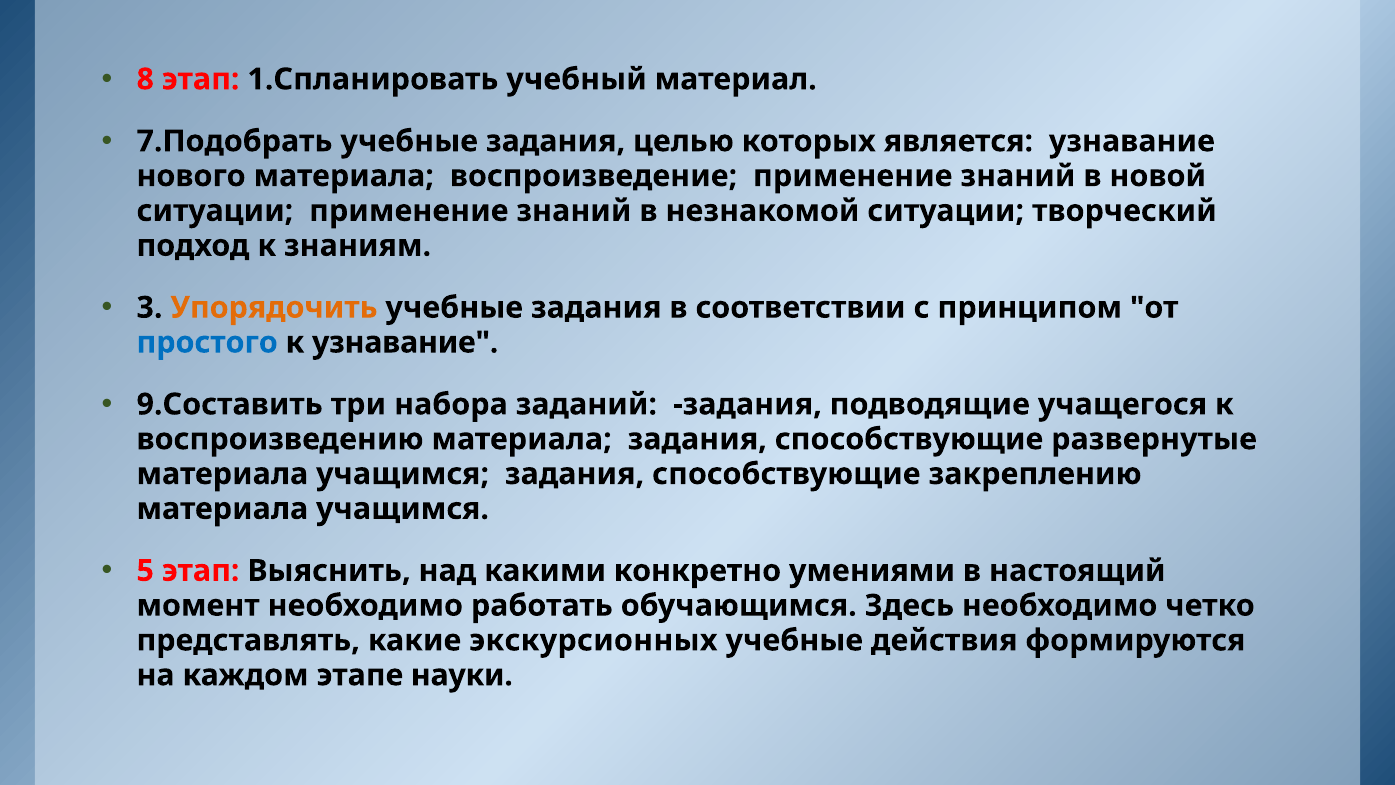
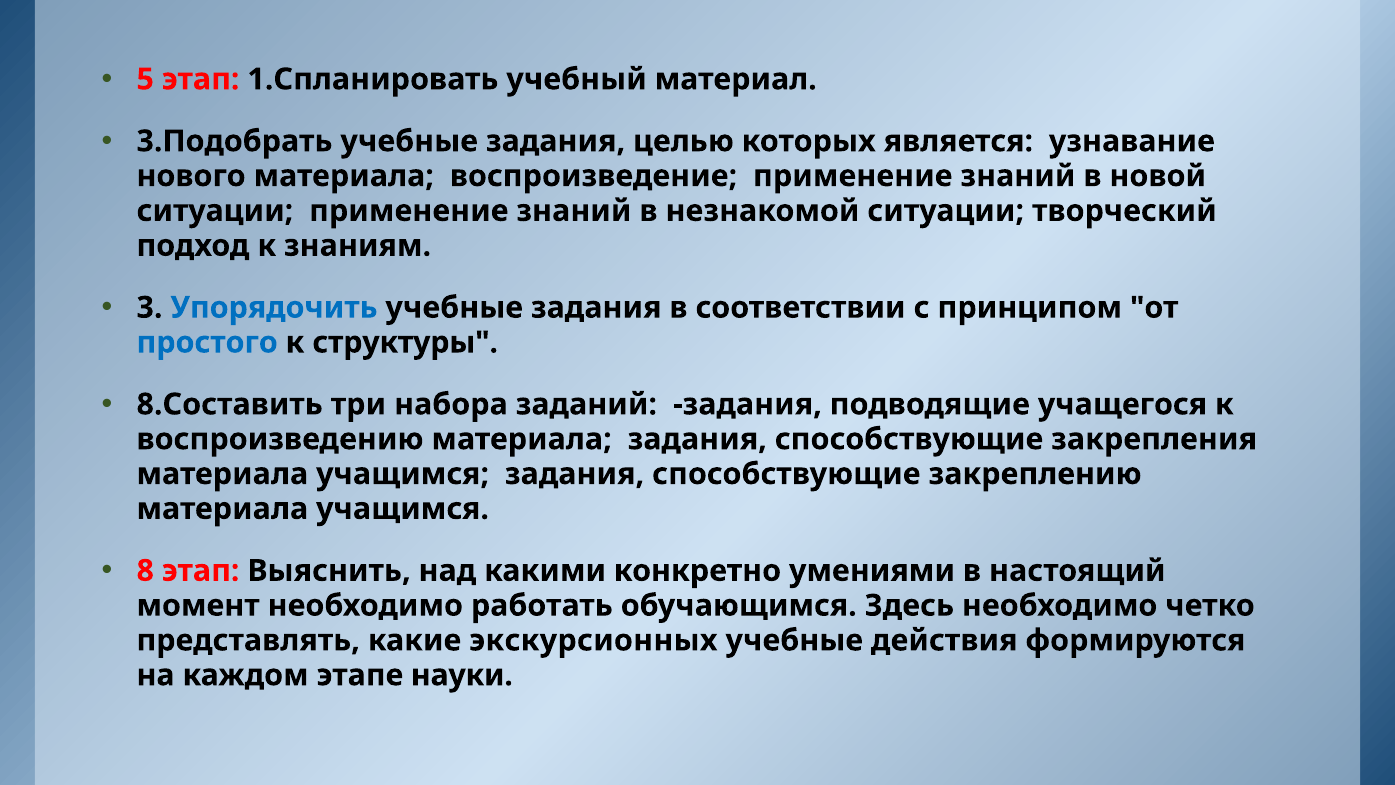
8: 8 -> 5 (145, 79)
7.Подобрать: 7.Подобрать -> 3.Подобрать (235, 141)
Упорядочить colour: orange -> blue (274, 308)
к узнавание: узнавание -> структуры (405, 342)
9.Составить: 9.Составить -> 8.Составить (230, 404)
развернутые: развернутые -> закрепления (1154, 439)
5: 5 -> 8 (145, 571)
